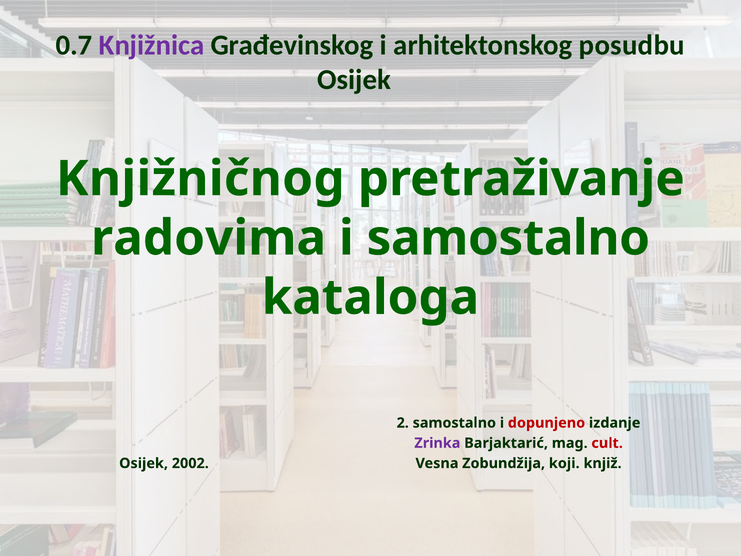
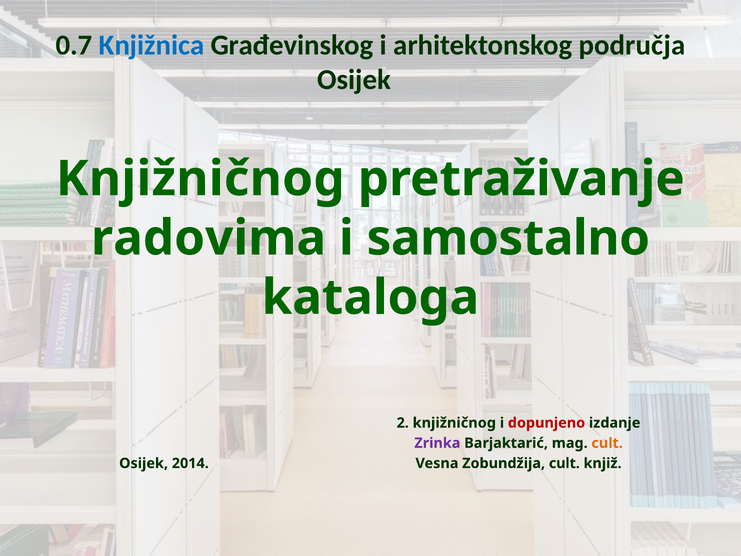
Knjižnica colour: purple -> blue (152, 45)
posudbu: posudbu -> područja (632, 45)
2 samostalno: samostalno -> knjižničnog (454, 423)
cult colour: red -> orange (607, 443)
2002: 2002 -> 2014 (190, 463)
Zobundžija koji: koji -> cult (564, 463)
